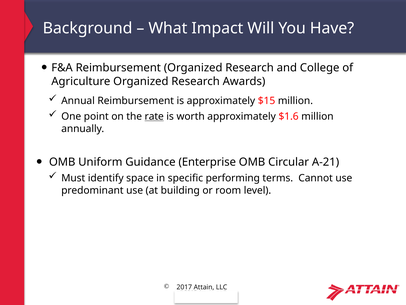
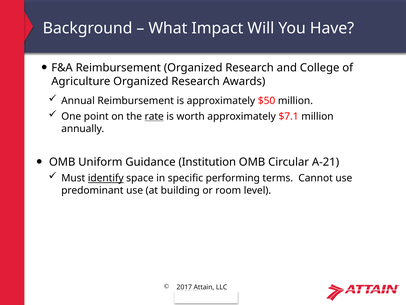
$15: $15 -> $50 (267, 101)
$1.6: $1.6 -> $7.1 (289, 116)
Enterprise: Enterprise -> Institution (207, 162)
identify underline: none -> present (106, 178)
